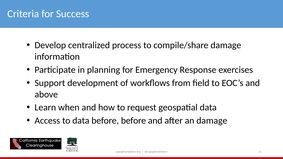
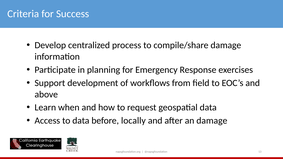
before before: before -> locally (133, 121)
